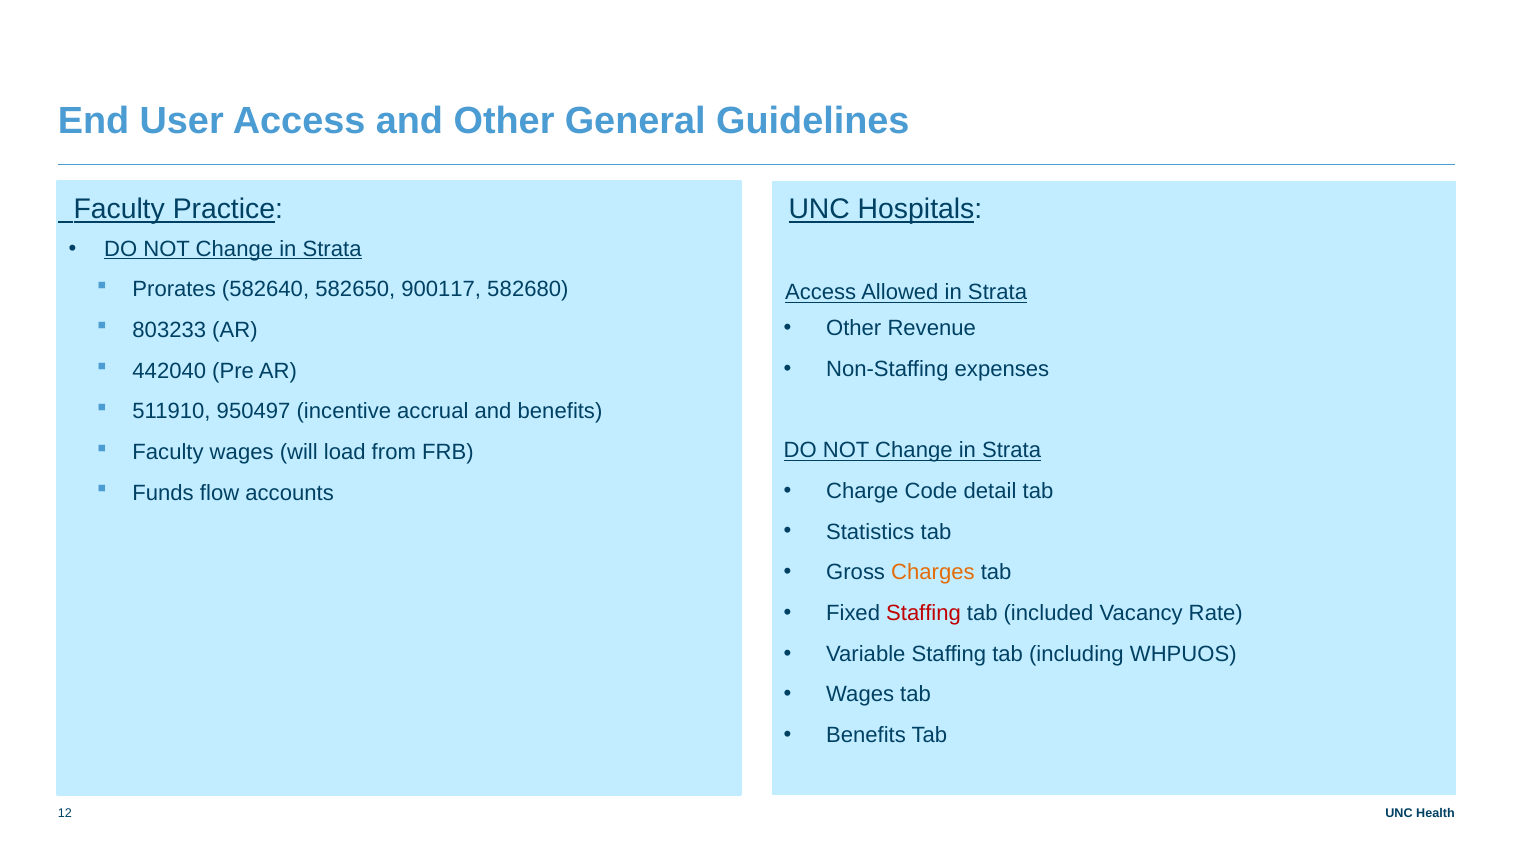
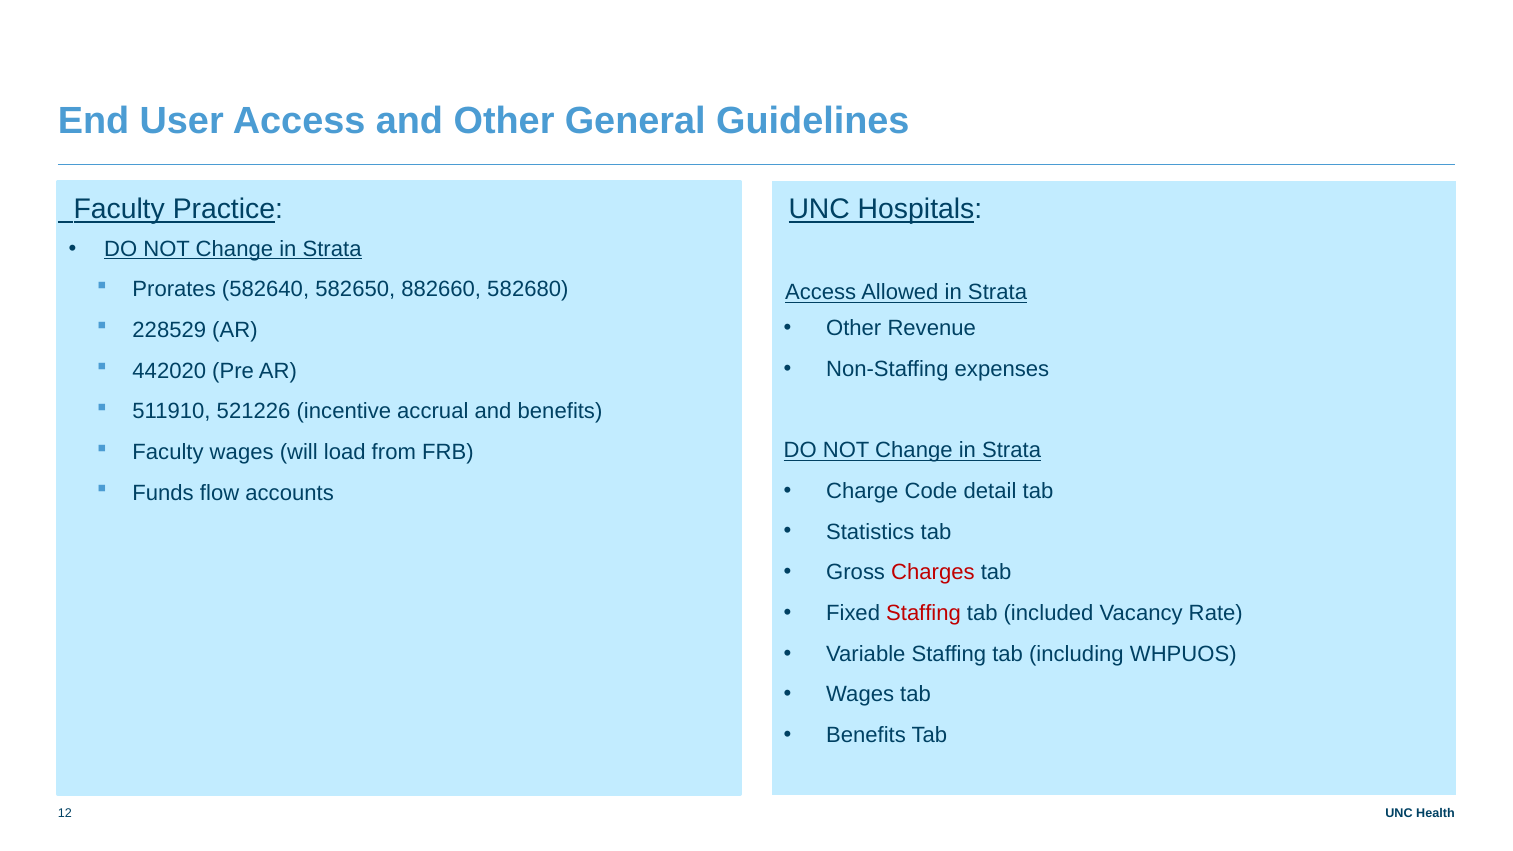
900117: 900117 -> 882660 (441, 290)
803233: 803233 -> 228529 (169, 330)
442040: 442040 -> 442020 (169, 371)
950497: 950497 -> 521226 (254, 412)
Charges colour: orange -> red (933, 573)
